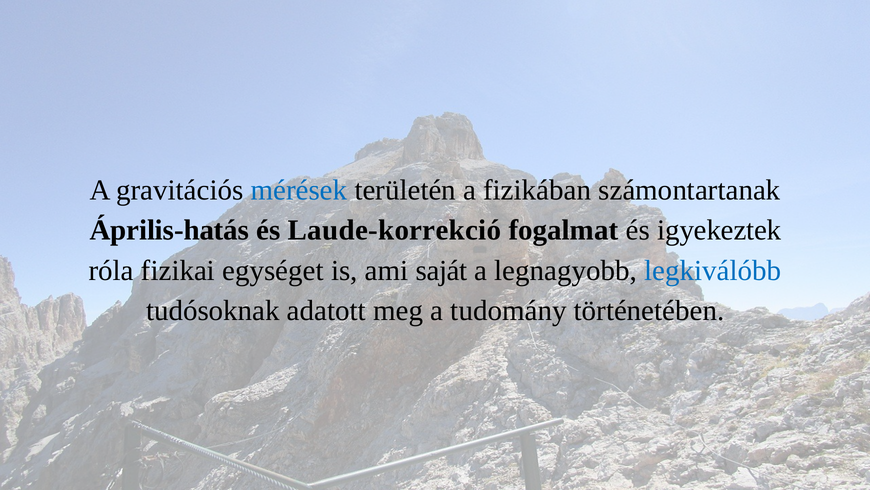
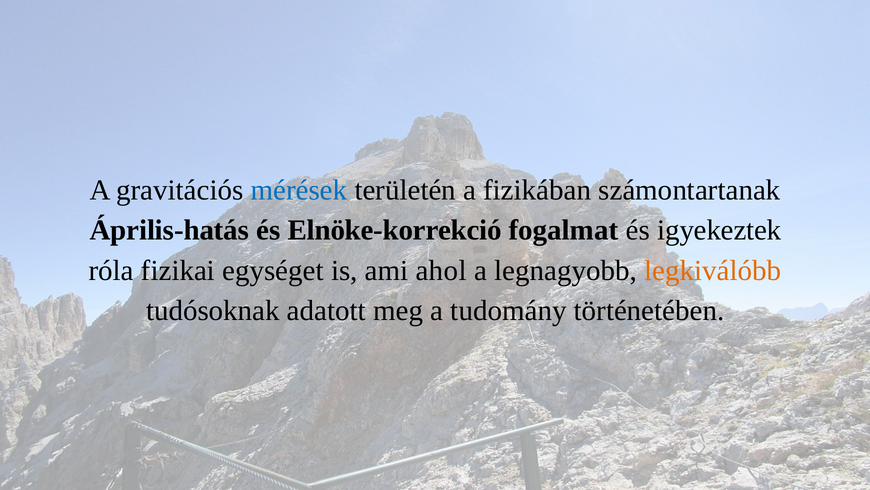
Laude-korrekció: Laude-korrekció -> Elnöke-korrekció (395, 230)
saját: saját -> ahol (441, 270)
legkiválóbb colour: blue -> orange (713, 270)
